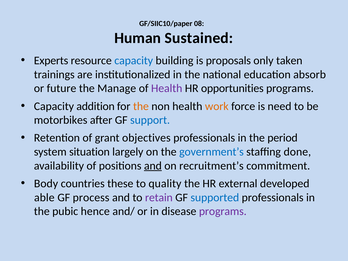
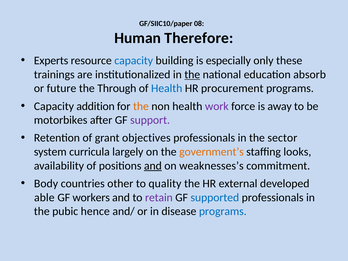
Sustained: Sustained -> Therefore (199, 38)
proposals: proposals -> especially (228, 61)
taken: taken -> these (289, 61)
the underline: none -> present (192, 74)
Manage: Manage -> Through (117, 88)
Health colour: purple -> blue (167, 88)
opportunities: opportunities -> procurement (232, 88)
work colour: orange -> purple (217, 106)
need: need -> away (280, 106)
support colour: blue -> purple (150, 120)
period: period -> sector (282, 138)
situation: situation -> curricula (89, 152)
government’s colour: blue -> orange (211, 152)
done: done -> looks (297, 152)
recruitment’s: recruitment’s -> weaknesses’s (211, 166)
these: these -> other (120, 184)
process: process -> workers (91, 197)
programs colour: purple -> blue (223, 211)
